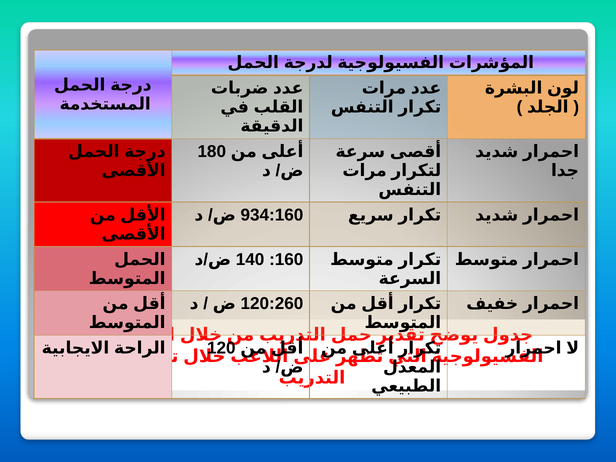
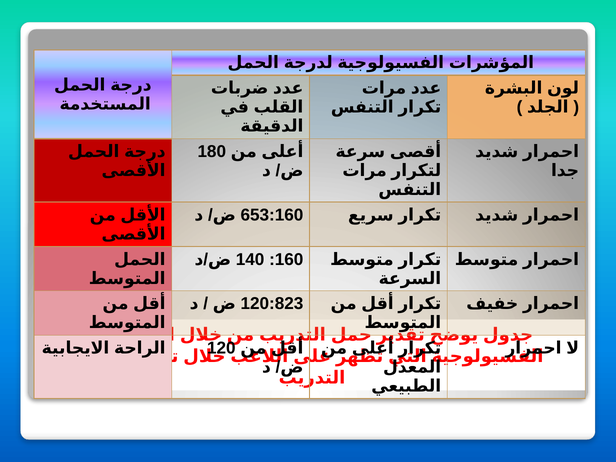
934:160: 934:160 -> 653:160 (272, 215)
120:260: 120:260 -> 120:823 (272, 304)
